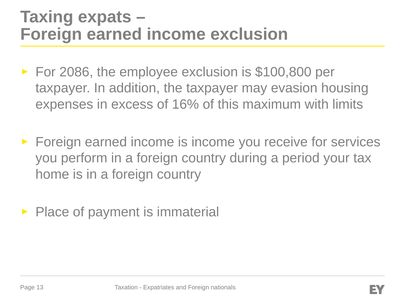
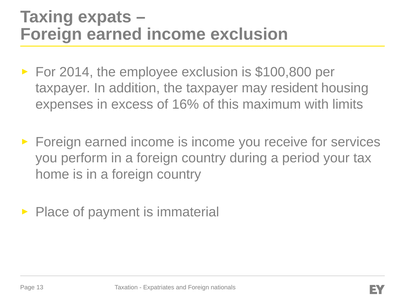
2086: 2086 -> 2014 (76, 72)
evasion: evasion -> resident (294, 88)
